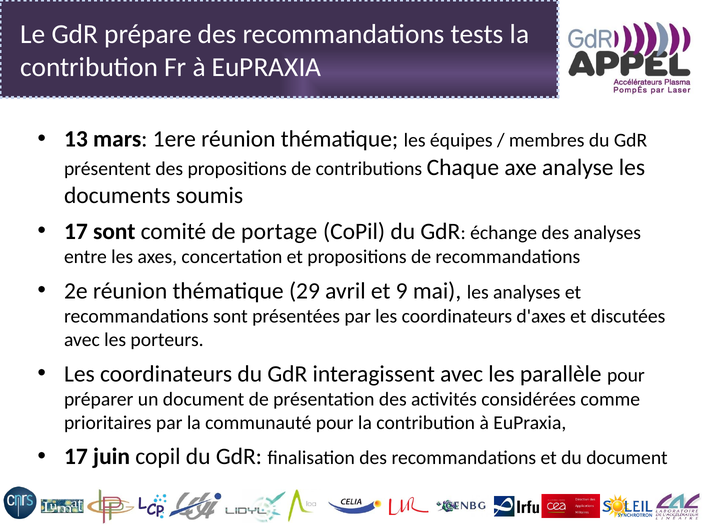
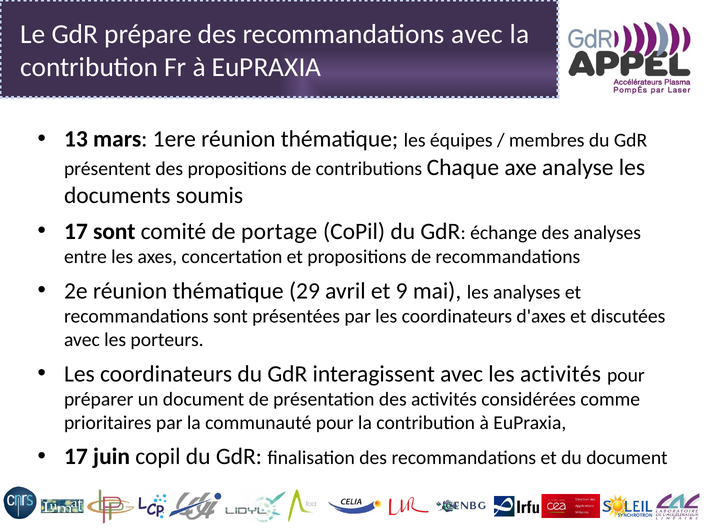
recommandations tests: tests -> avec (477, 34)
les parallèle: parallèle -> activités (561, 374)
